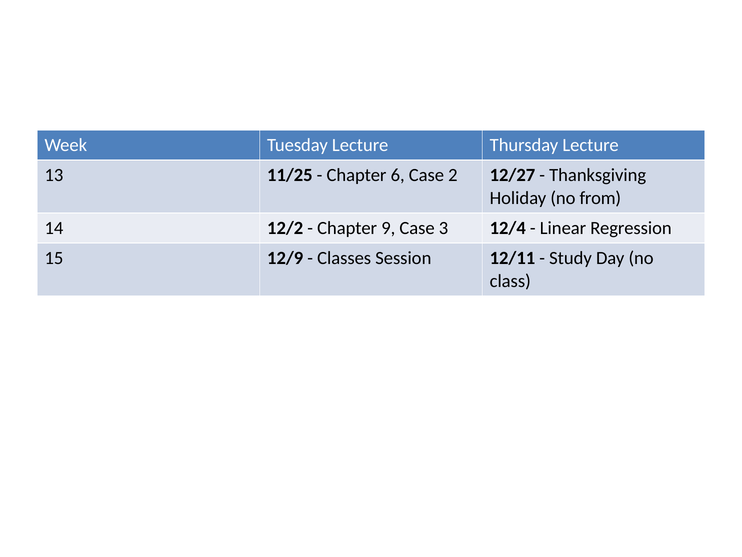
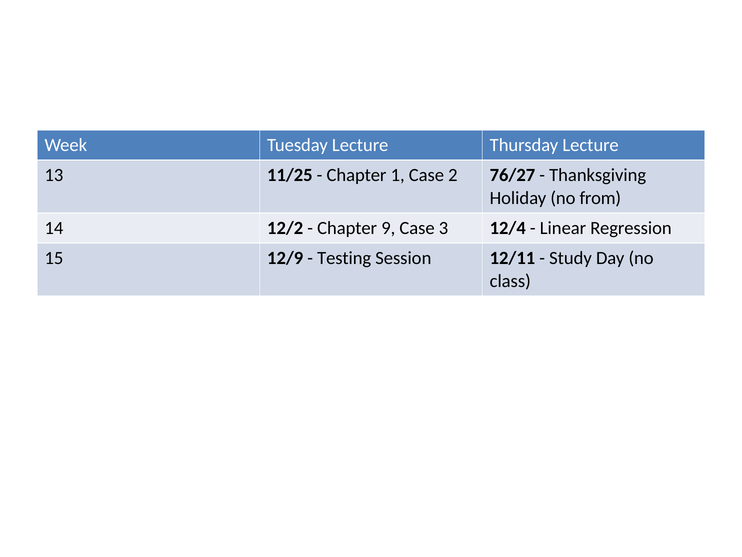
6: 6 -> 1 (398, 175)
12/27: 12/27 -> 76/27 (512, 175)
Classes: Classes -> Testing (344, 258)
